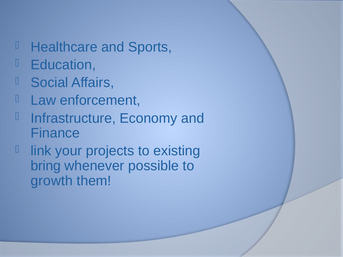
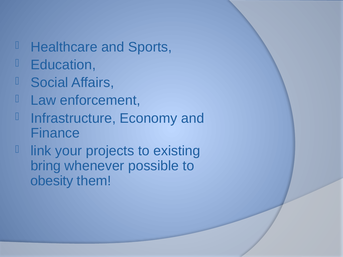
growth: growth -> obesity (52, 181)
